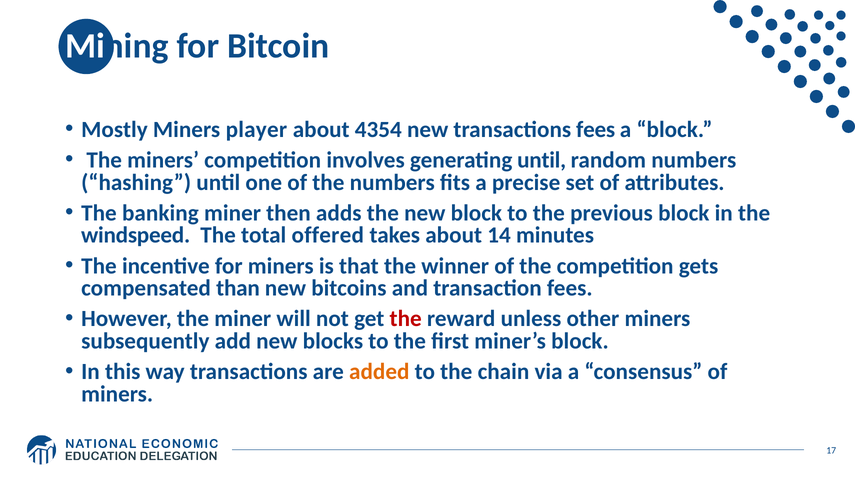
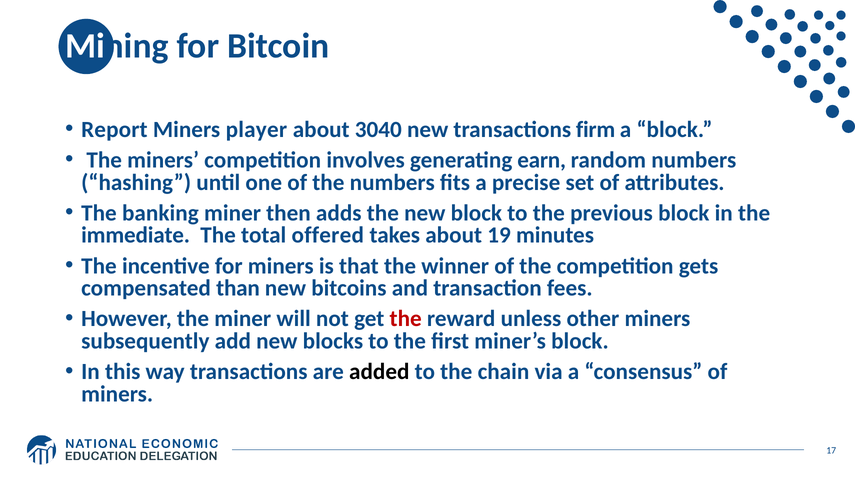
Mostly: Mostly -> Report (114, 129)
4354: 4354 -> 3040 (378, 129)
transactions fees: fees -> firm (596, 129)
generating until: until -> earn (542, 160)
windspeed: windspeed -> immediate (136, 235)
14: 14 -> 19 (499, 235)
added colour: orange -> black (379, 372)
